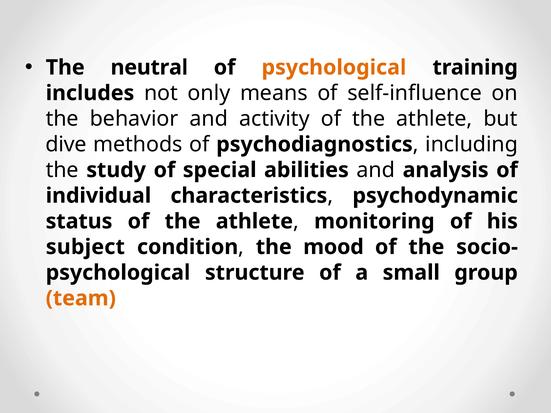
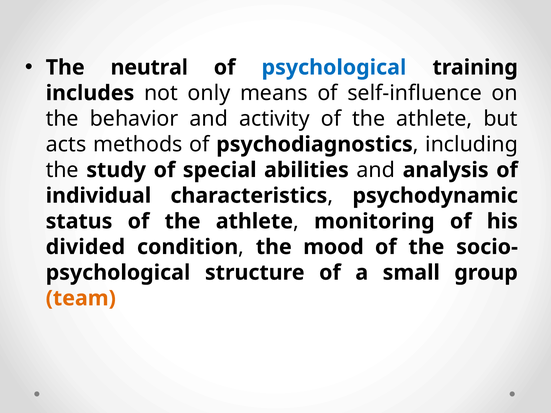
psychological colour: orange -> blue (334, 67)
dive: dive -> acts (66, 144)
subject: subject -> divided (85, 247)
